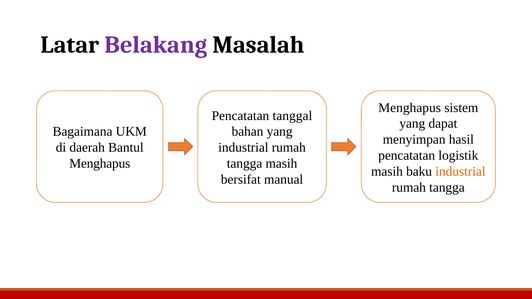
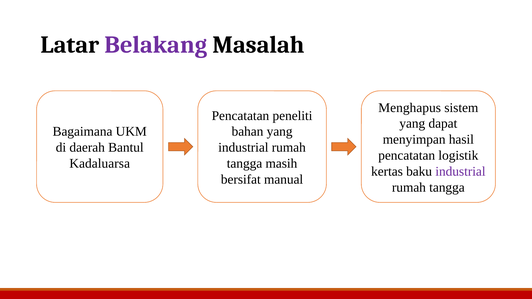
tanggal: tanggal -> peneliti (292, 116)
Menghapus: Menghapus -> Kadaluarsa (100, 164)
masih: masih -> kertas (387, 172)
industrial colour: orange -> purple (460, 172)
